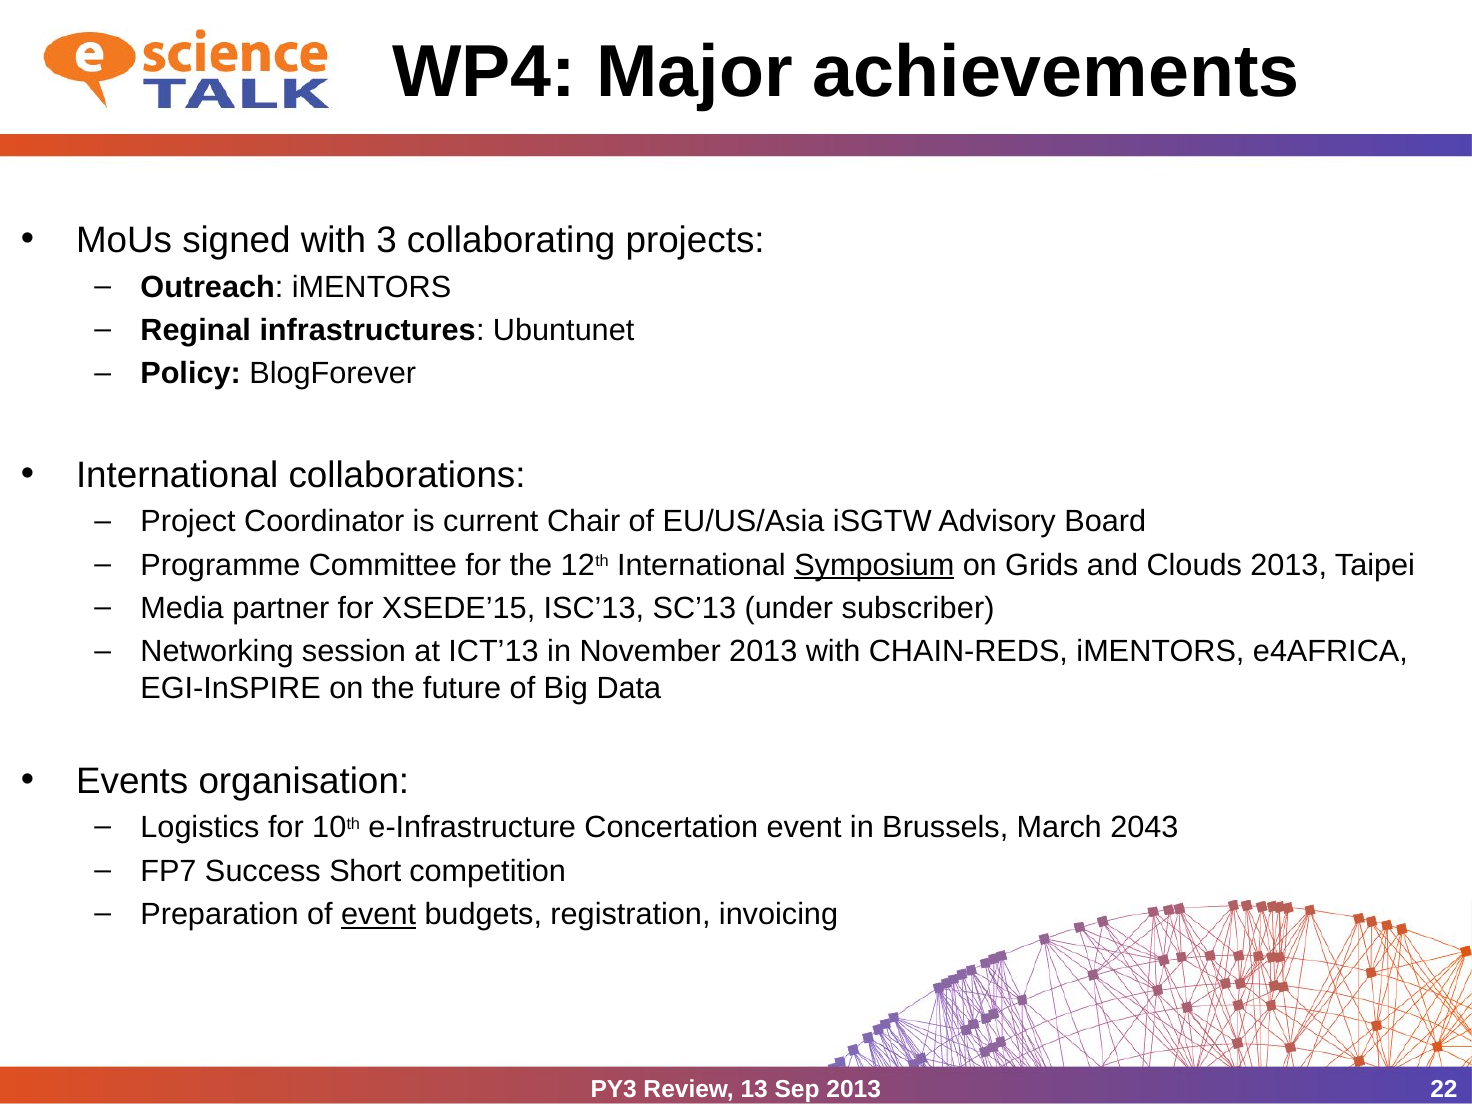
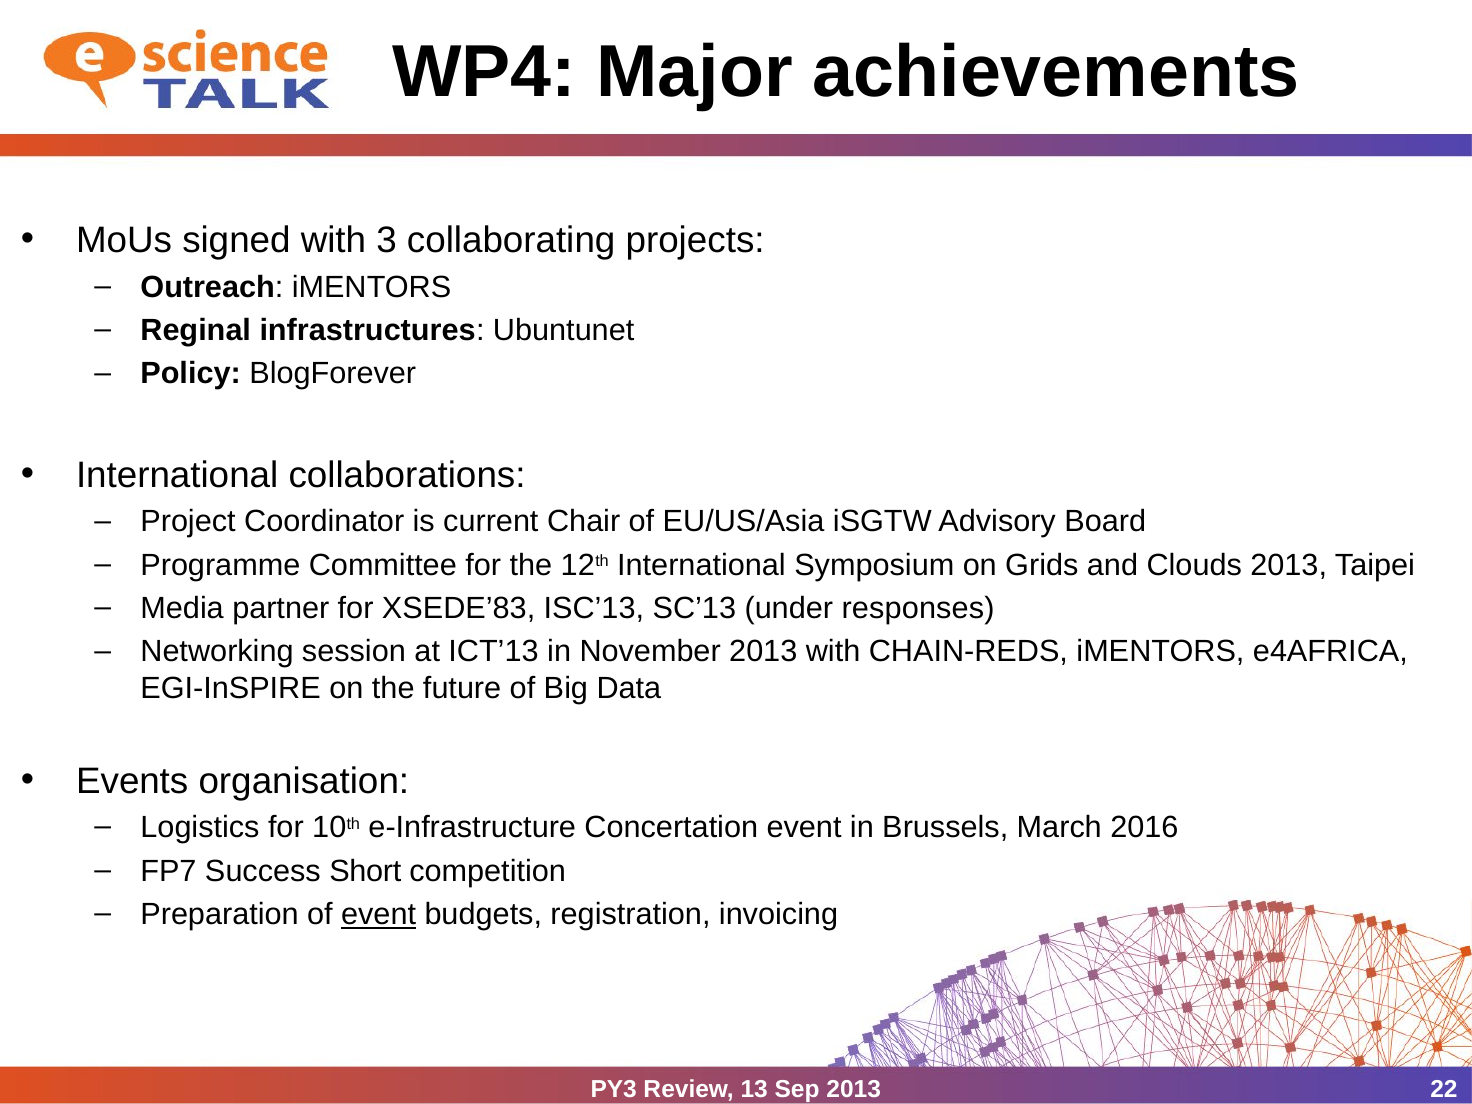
Symposium underline: present -> none (874, 565)
XSEDE’15: XSEDE’15 -> XSEDE’83 (459, 609)
subscriber: subscriber -> responses (918, 609)
2043: 2043 -> 2016 (1144, 828)
